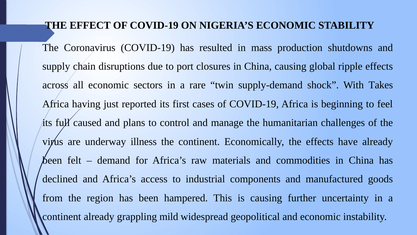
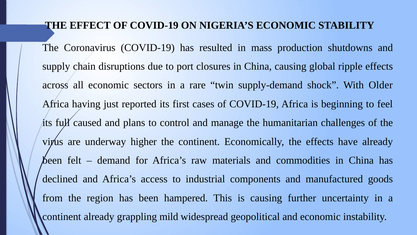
Takes: Takes -> Older (381, 85)
illness: illness -> higher (144, 141)
